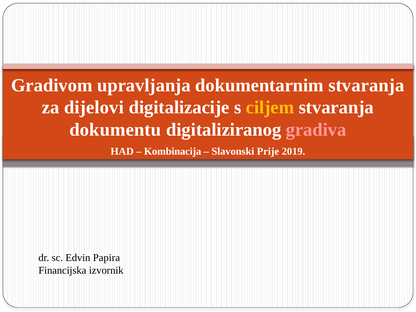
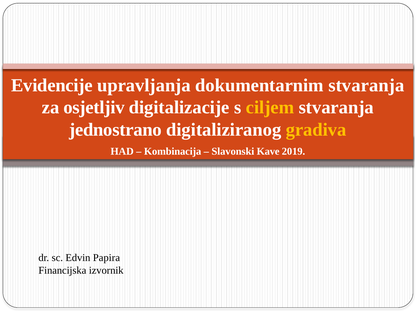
Gradivom: Gradivom -> Evidencije (52, 85)
dijelovi: dijelovi -> osjetljiv (94, 107)
dokumentu: dokumentu -> jednostrano (115, 130)
gradiva colour: pink -> yellow (316, 130)
Prije: Prije -> Kave (268, 151)
